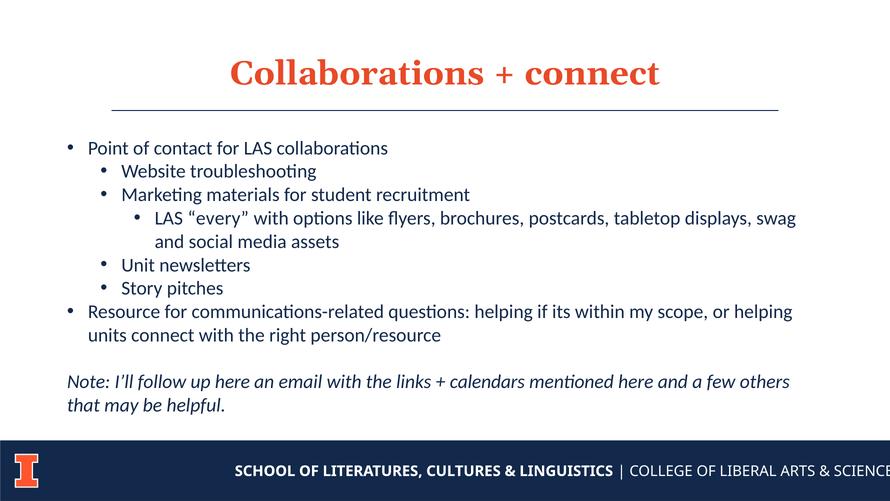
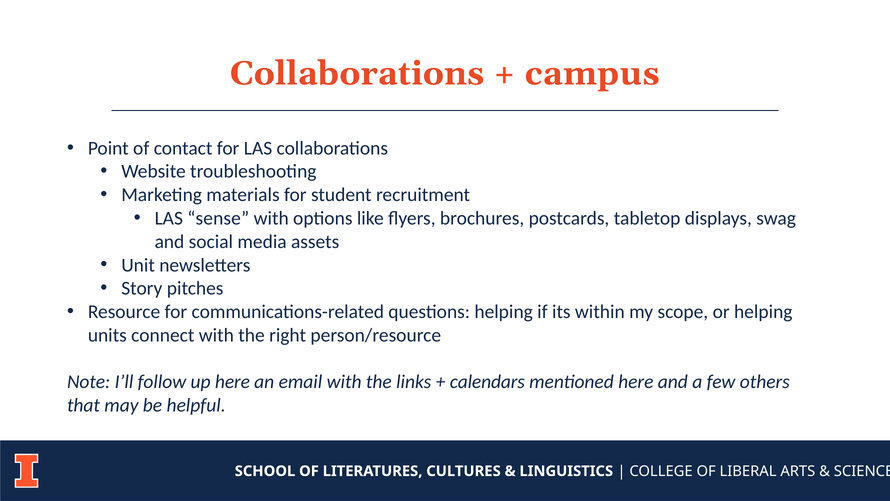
connect: connect -> campus (592, 73)
every: every -> sense (218, 218)
